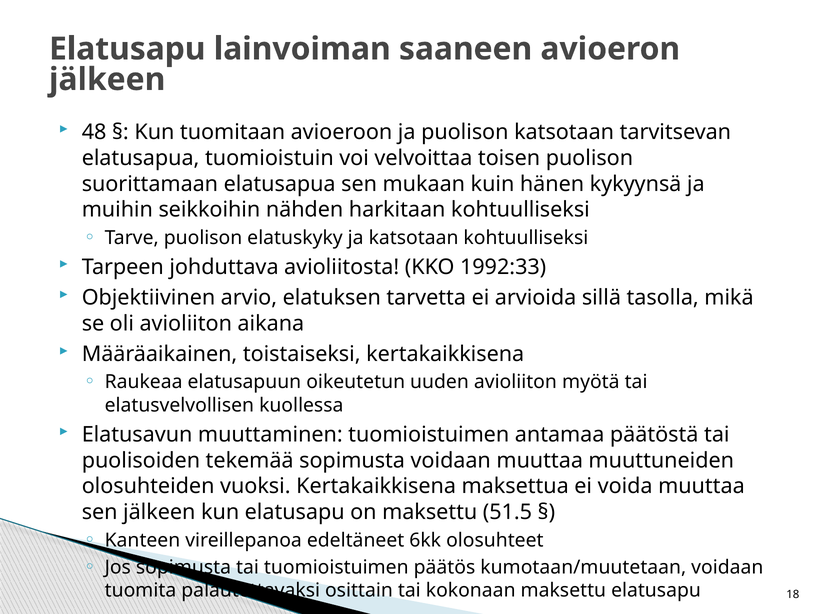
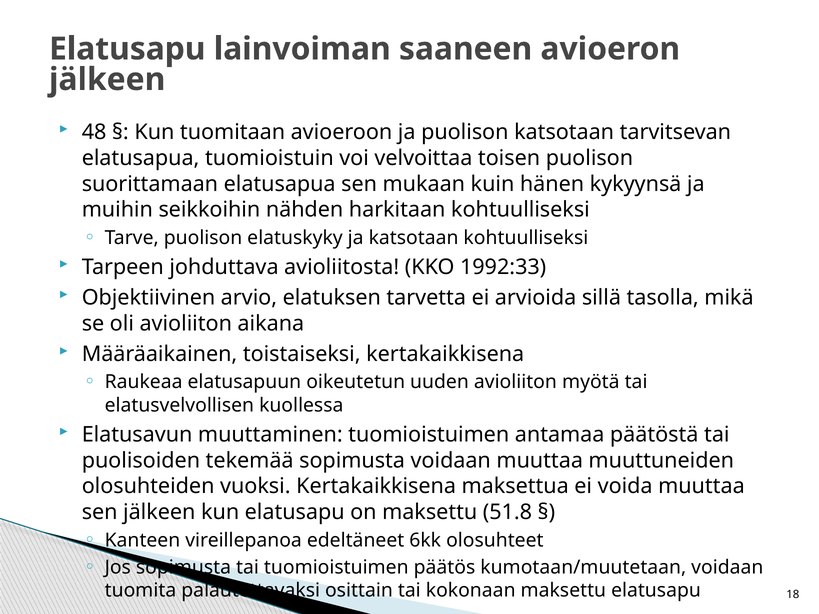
51.5: 51.5 -> 51.8 (507, 512)
